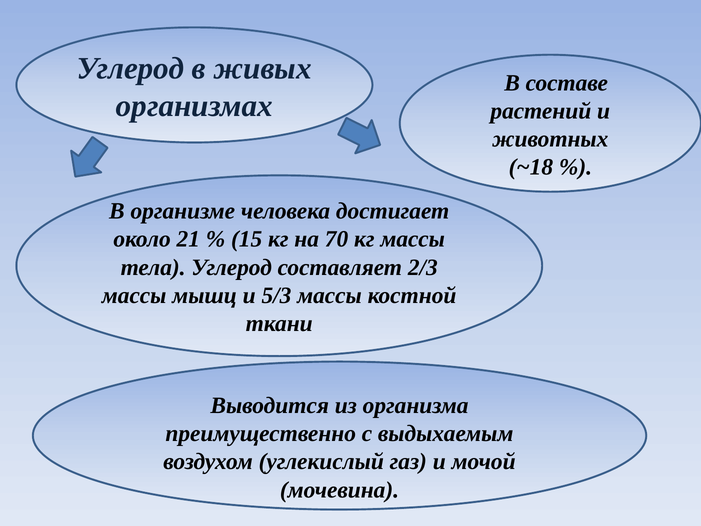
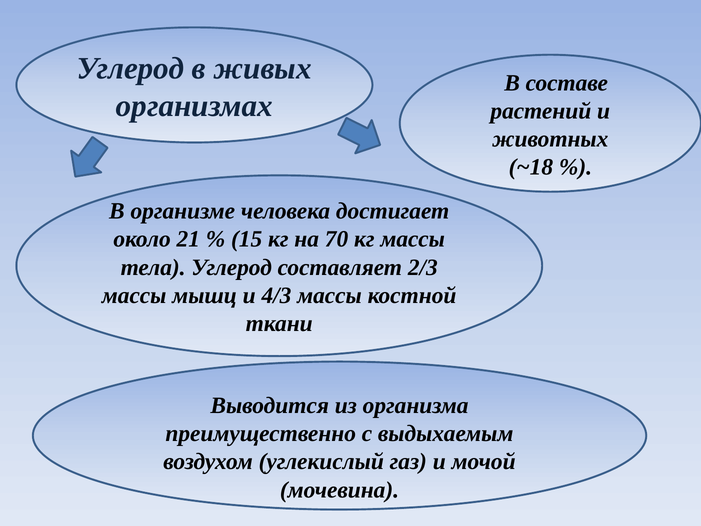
5/3: 5/3 -> 4/3 (276, 295)
